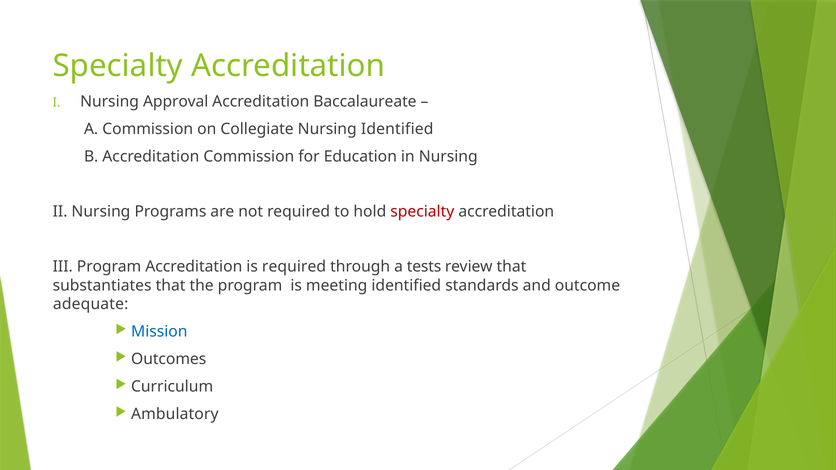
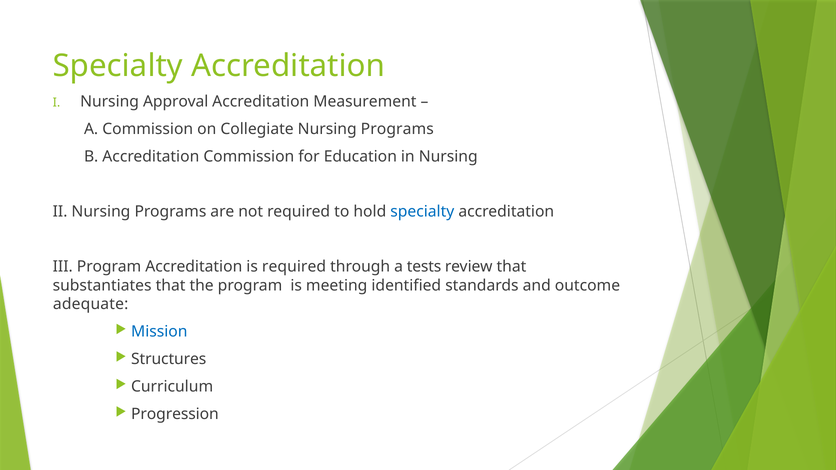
Baccalaureate: Baccalaureate -> Measurement (365, 102)
Collegiate Nursing Identified: Identified -> Programs (397, 129)
specialty colour: red -> blue (422, 212)
Outcomes: Outcomes -> Structures (169, 359)
Ambulatory: Ambulatory -> Progression (175, 415)
